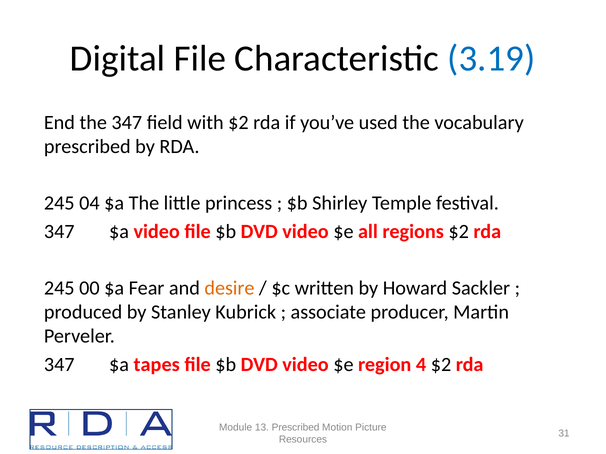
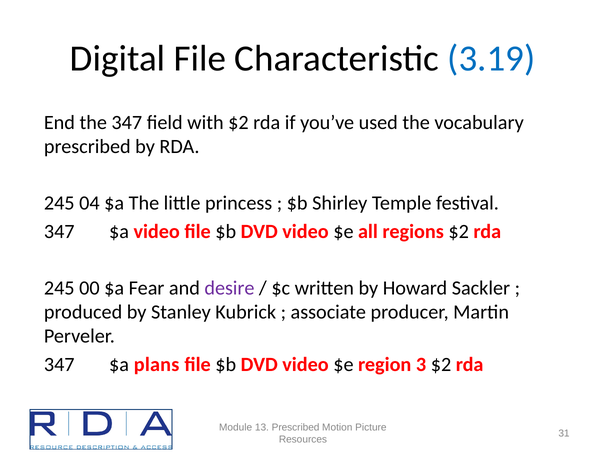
desire colour: orange -> purple (229, 288)
tapes: tapes -> plans (157, 365)
4: 4 -> 3 (421, 365)
